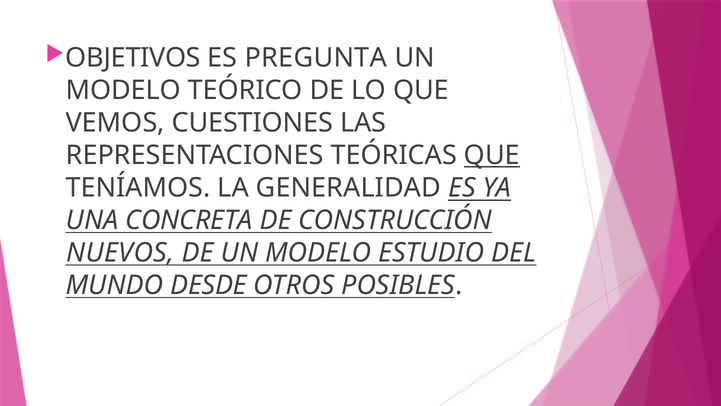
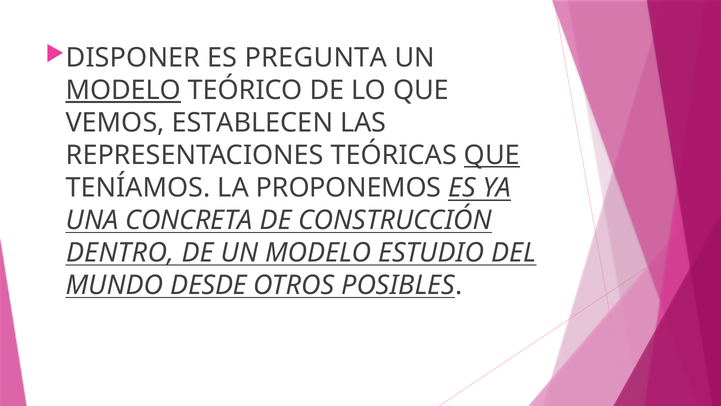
OBJETIVOS: OBJETIVOS -> DISPONER (133, 58)
MODELO underline: none -> present (123, 90)
CUESTIONES: CUESTIONES -> ESTABLECEN (252, 123)
GENERALIDAD: GENERALIDAD -> PROPONEMOS (349, 188)
NUEVOS: NUEVOS -> DENTRO (120, 252)
